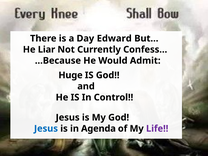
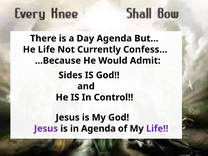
Day Edward: Edward -> Agenda (114, 38)
He Liar: Liar -> Life (46, 50)
Huge: Huge -> Sides (70, 75)
Jesus colour: blue -> purple (46, 129)
